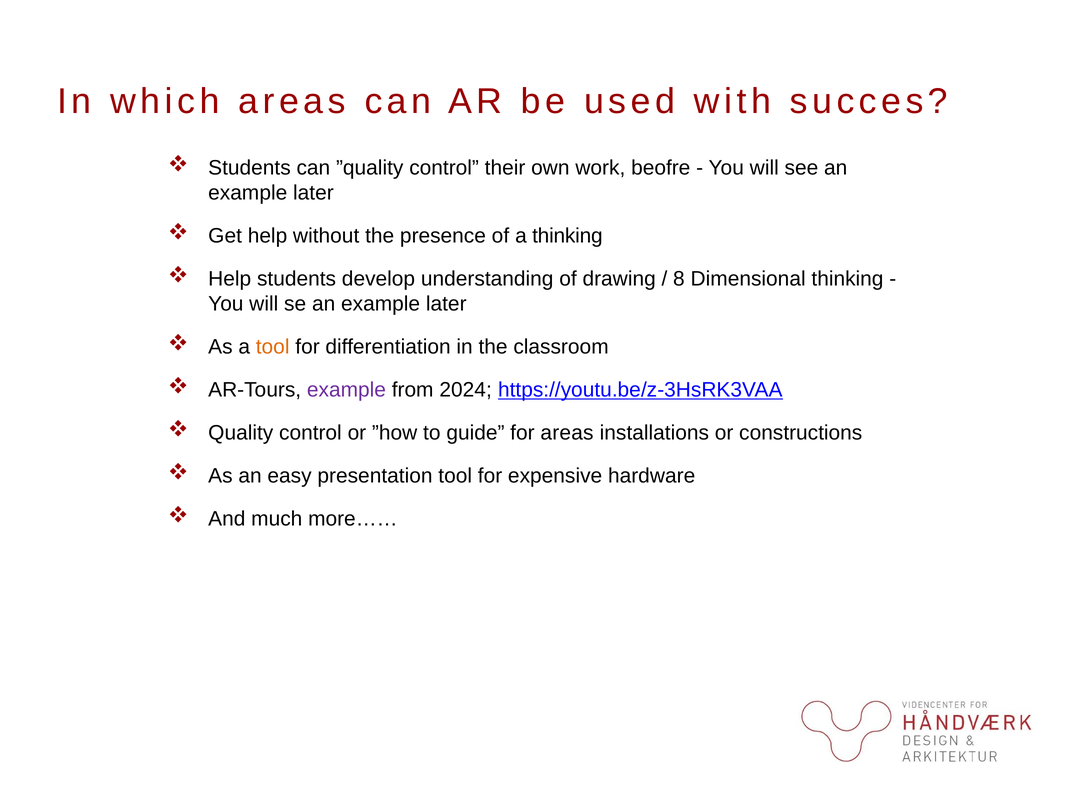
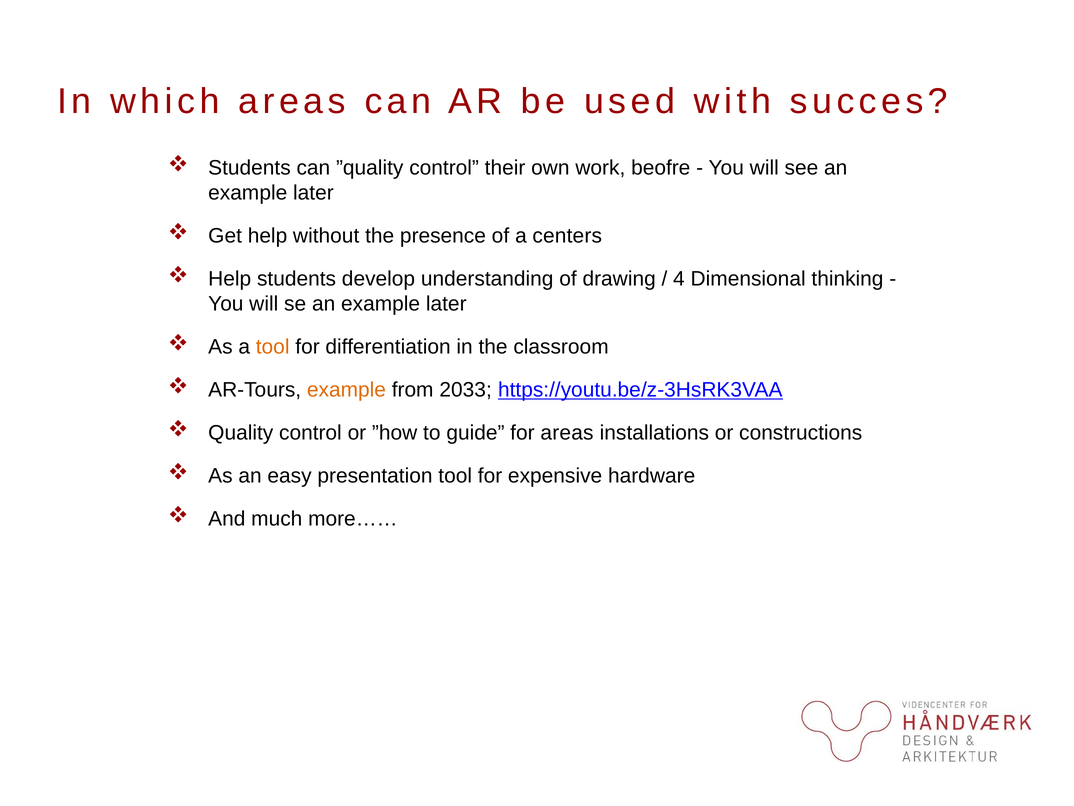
a thinking: thinking -> centers (567, 236)
8: 8 -> 4 (679, 279)
example colour: purple -> orange (346, 390)
2024: 2024 -> 2033 (466, 390)
